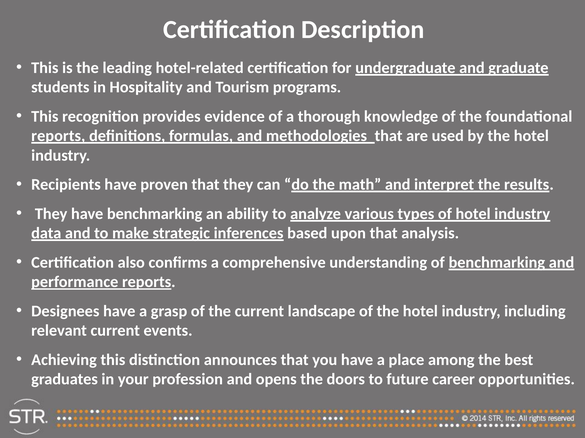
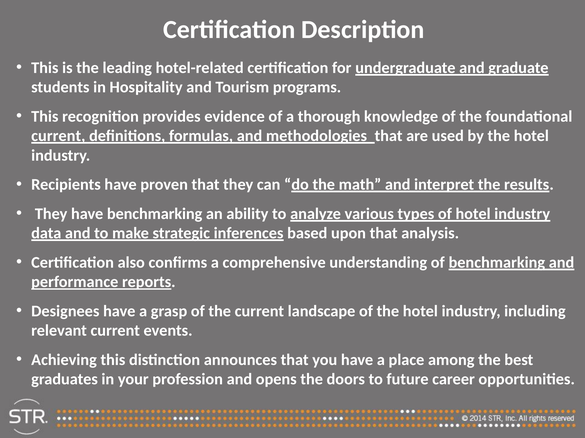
reports: reports -> current (58, 136)
